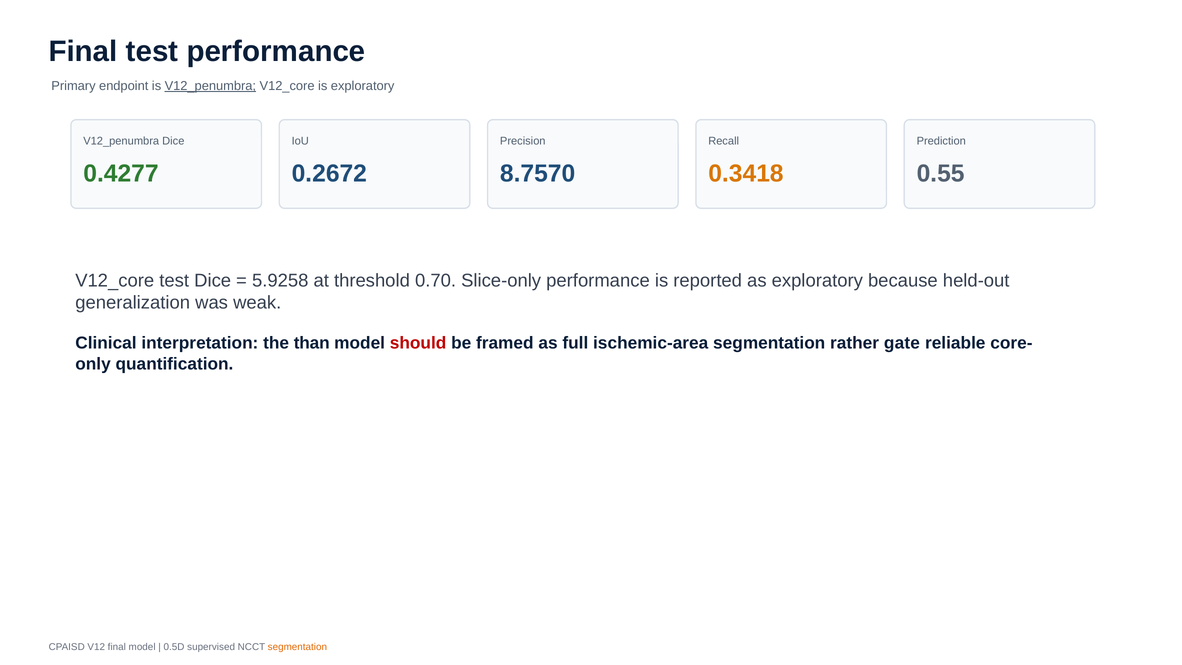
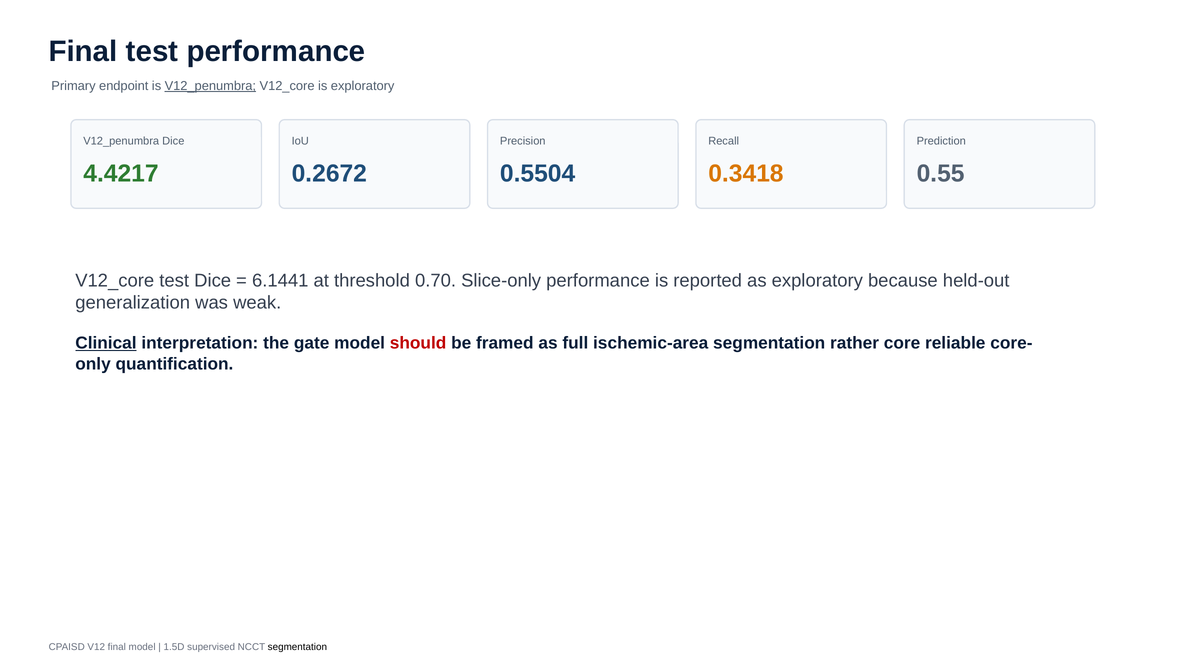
0.4277: 0.4277 -> 4.4217 (121, 174)
8.7570: 8.7570 -> 0.5504 (538, 174)
5.9258: 5.9258 -> 6.1441 (280, 281)
Clinical underline: none -> present (106, 343)
than: than -> gate (312, 343)
gate: gate -> core (902, 343)
0.5D: 0.5D -> 1.5D (174, 647)
segmentation colour: orange -> black (297, 647)
